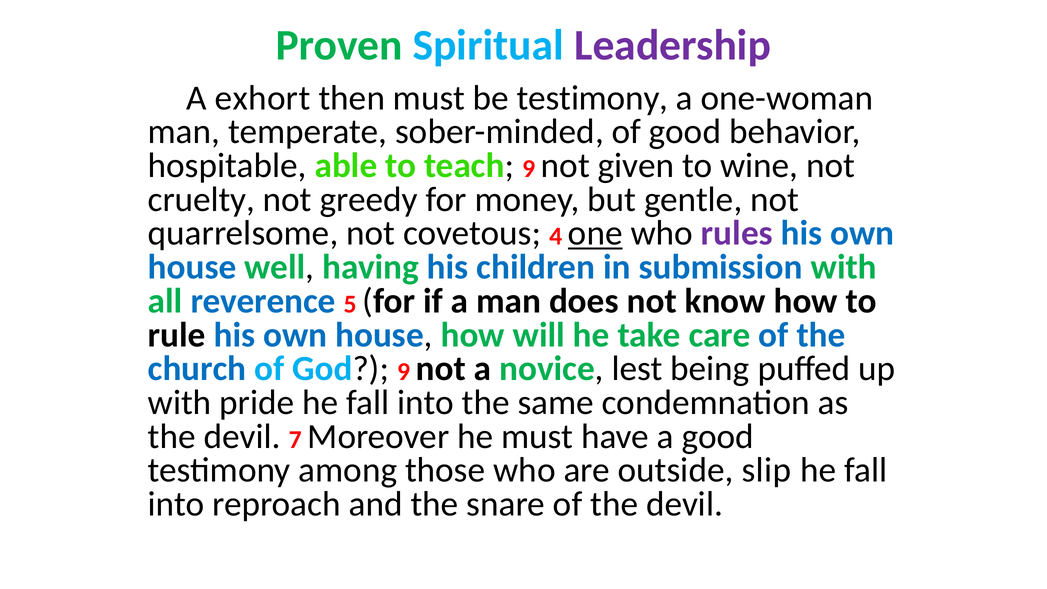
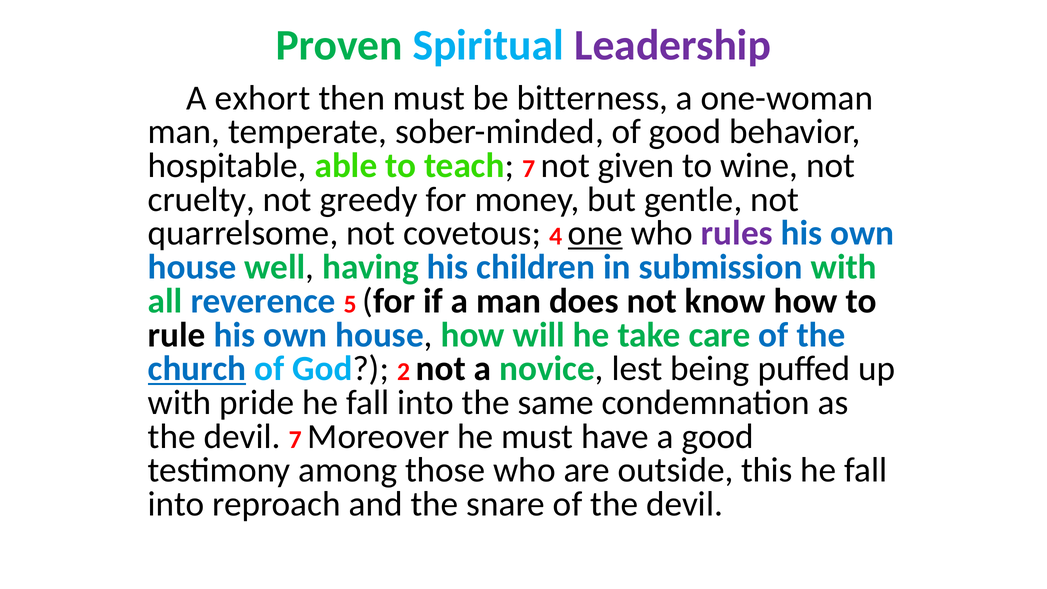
be testimony: testimony -> bitterness (592, 98)
teach 9: 9 -> 7 (529, 169)
church underline: none -> present (197, 369)
God 9: 9 -> 2 (404, 372)
slip: slip -> this (767, 470)
